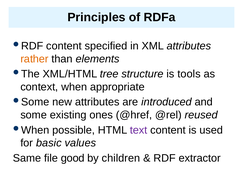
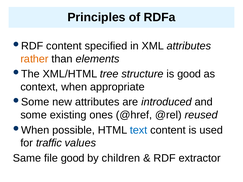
is tools: tools -> good (189, 74)
text colour: purple -> blue (139, 130)
basic: basic -> traffic (49, 143)
